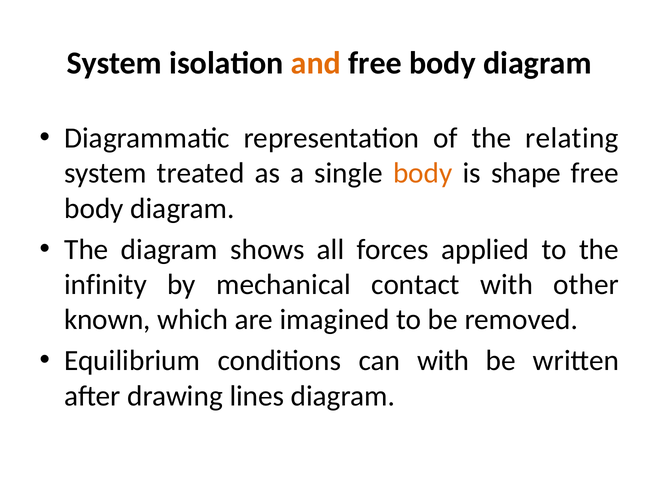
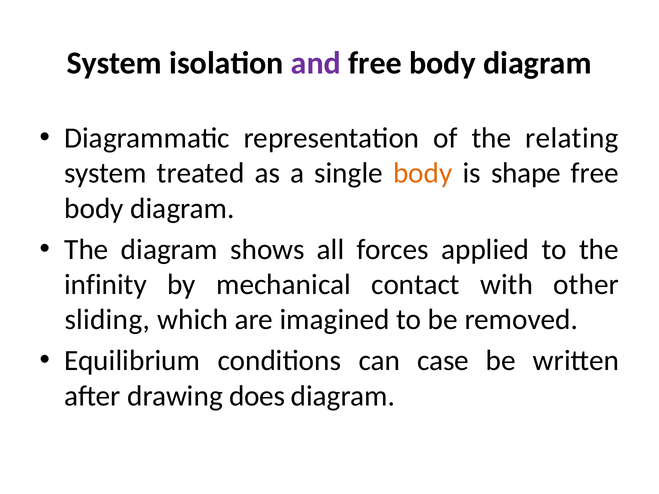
and colour: orange -> purple (316, 63)
known: known -> sliding (107, 320)
can with: with -> case (443, 361)
lines: lines -> does (257, 396)
